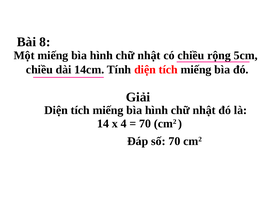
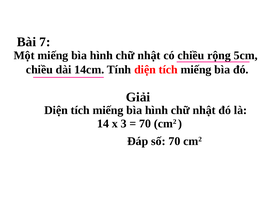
8: 8 -> 7 (45, 42)
4: 4 -> 3 (124, 123)
